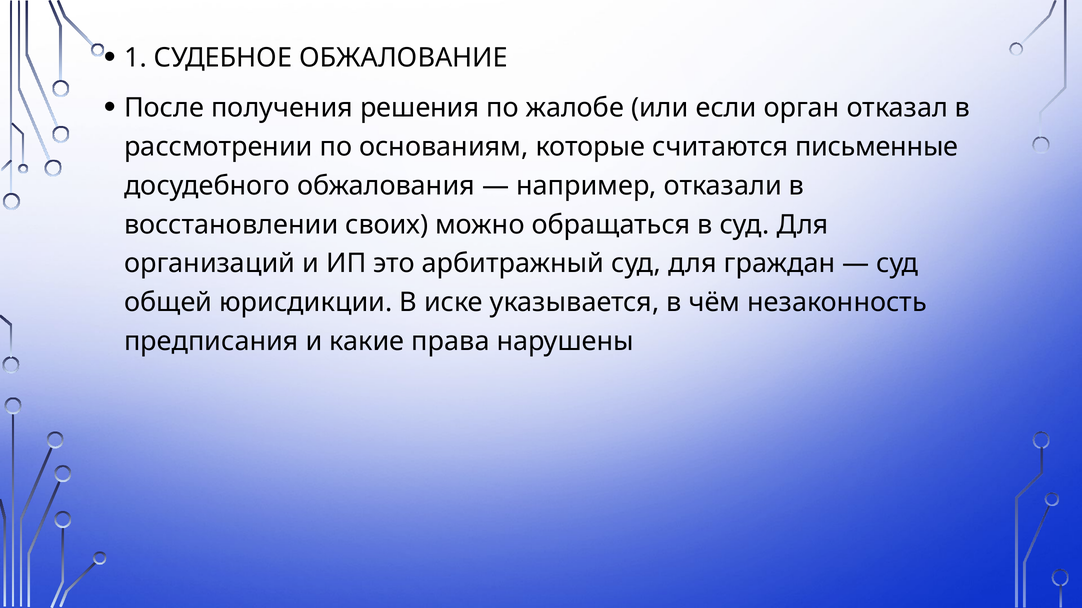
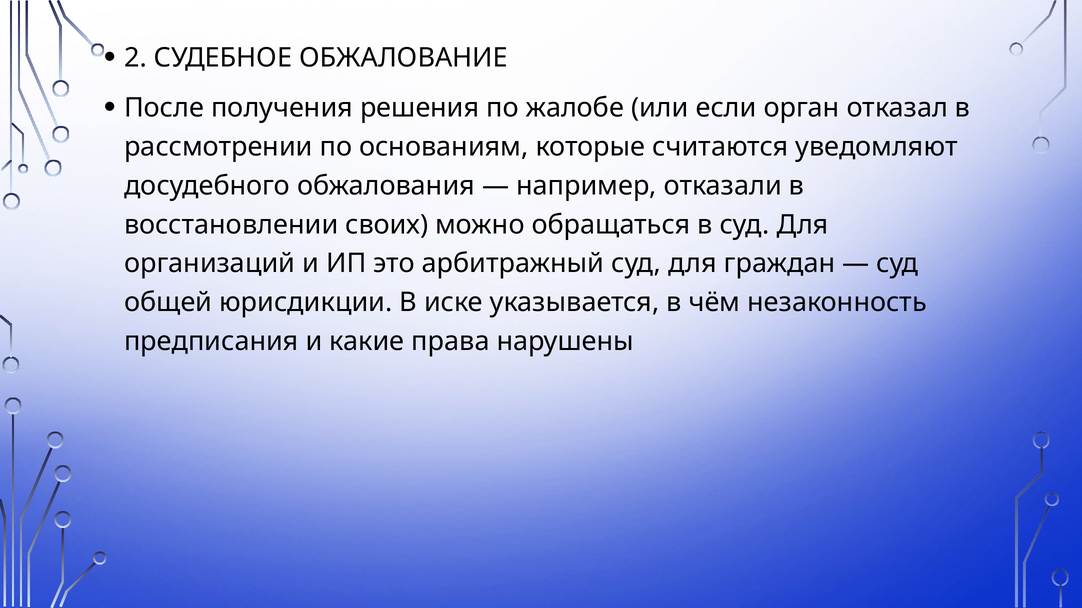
1: 1 -> 2 (135, 58)
письменные: письменные -> уведомляют (877, 147)
